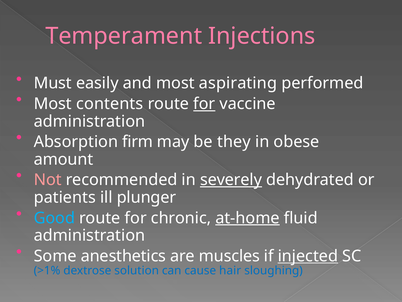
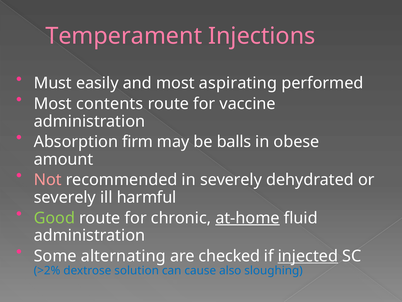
for underline: present -> none (204, 104)
they: they -> balls (234, 142)
severely underline: present -> none (231, 180)
patients: patients -> severely (65, 197)
plunger: plunger -> harmful (147, 197)
Good colour: light blue -> light green (54, 218)
anesthetics: anesthetics -> alternating (123, 256)
muscles: muscles -> checked (229, 256)
>1%: >1% -> >2% (47, 270)
hair: hair -> also (230, 270)
